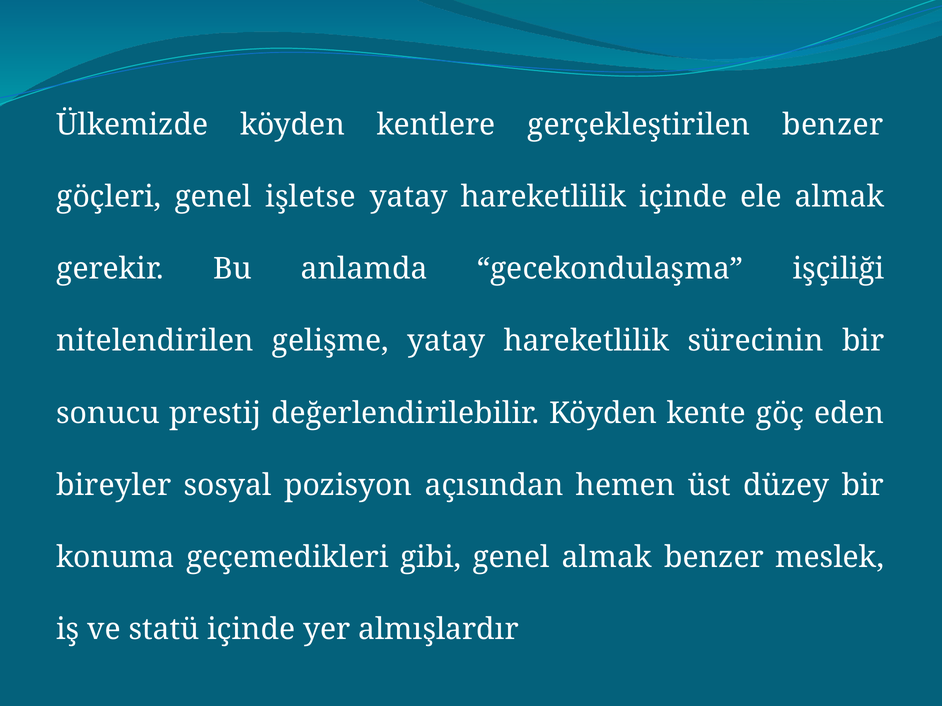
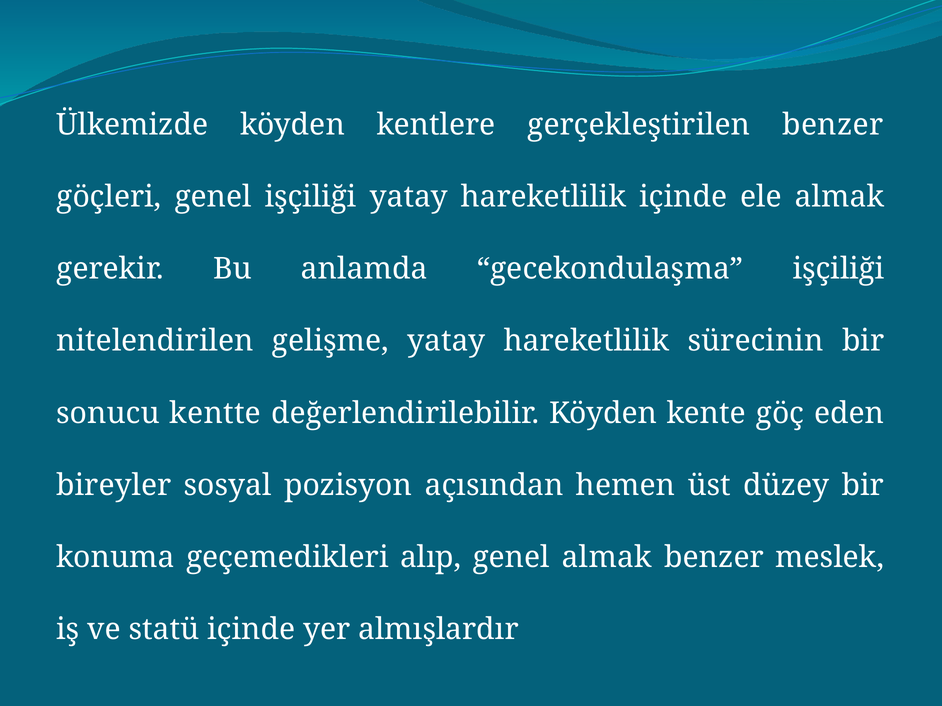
genel işletse: işletse -> işçiliği (311, 197)
prestij: prestij -> kentte (215, 413)
gibi: gibi -> alıp (431, 558)
